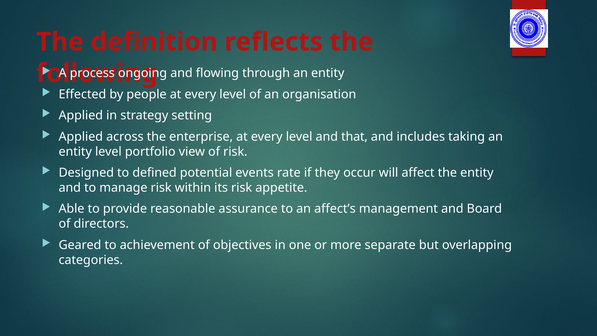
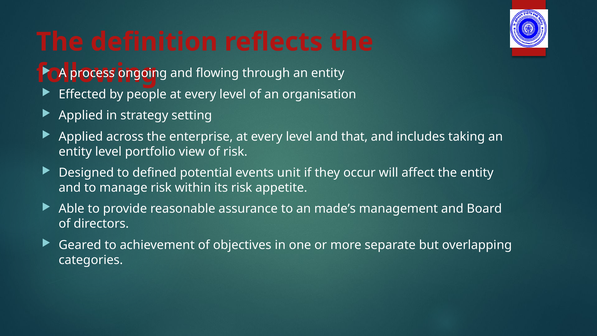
rate: rate -> unit (289, 173)
affect’s: affect’s -> made’s (335, 209)
